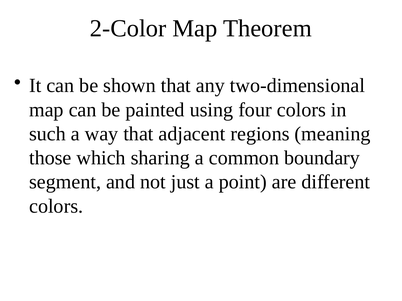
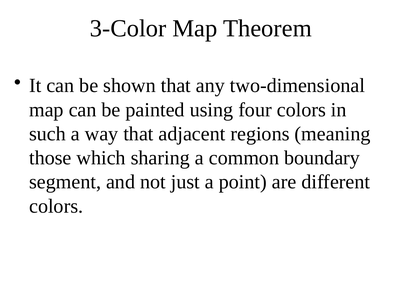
2-Color: 2-Color -> 3-Color (128, 29)
